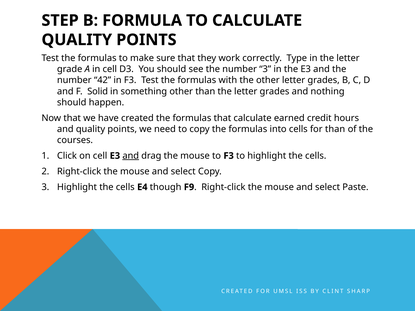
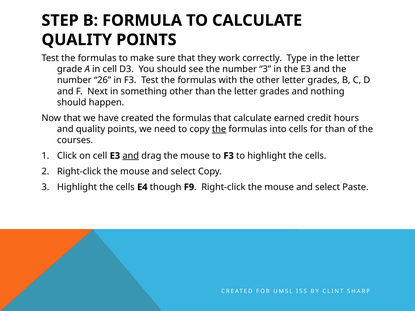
42: 42 -> 26 (103, 80)
Solid: Solid -> Next (98, 91)
the underline: none -> present (219, 129)
